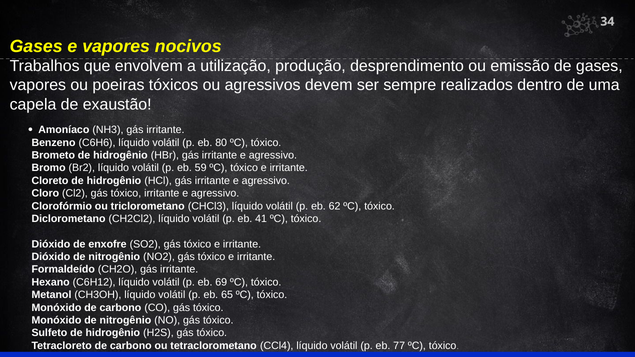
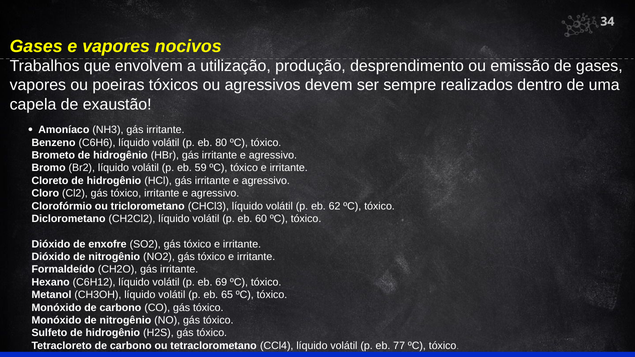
41: 41 -> 60 (261, 219)
